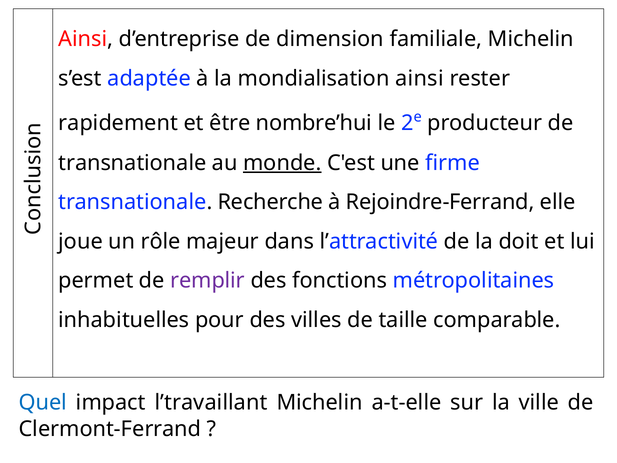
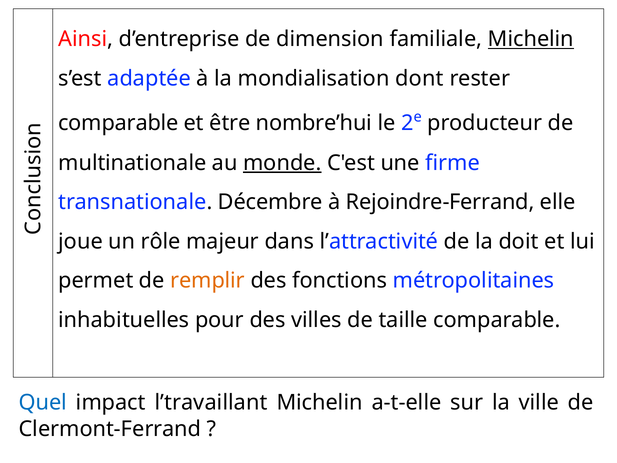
Michelin underline: none -> present (531, 39)
mondialisation ainsi: ainsi -> dont (420, 78)
rapidement: rapidement -> comparable (118, 123)
transnationale: transnationale -> multinationale (132, 163)
Recherche: Recherche -> Décembre (270, 202)
remplir colour: purple -> orange (208, 280)
